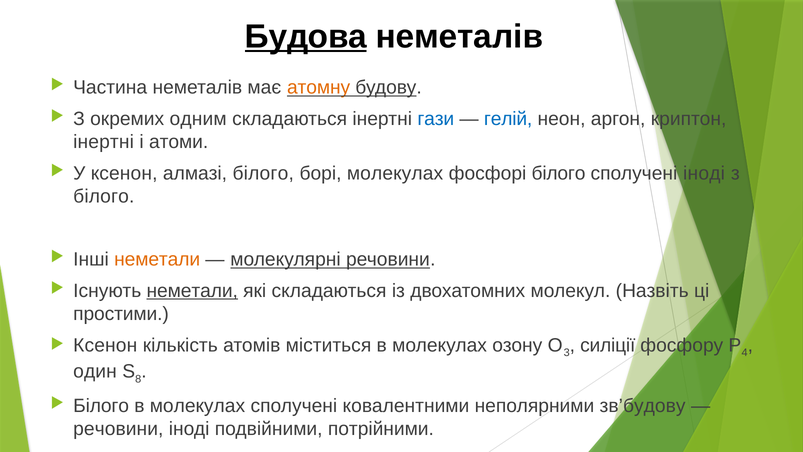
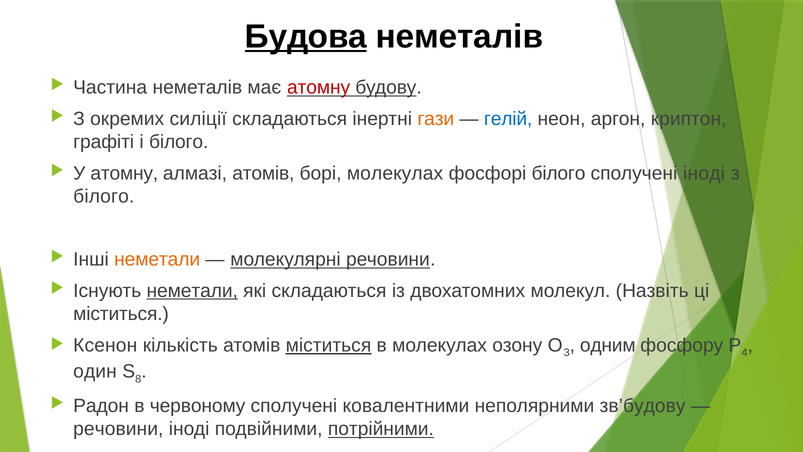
атомну colour: orange -> red (319, 87)
одним: одним -> силіції (198, 119)
гази colour: blue -> orange (436, 119)
інертні: інертні -> графіті (104, 142)
і атоми: атоми -> білого (179, 142)
У ксенон: ксенон -> атомну (124, 173)
алмазі білого: білого -> атомів (263, 173)
простими: простими -> міститься (121, 314)
міститься underline: none -> present (329, 345)
силіції: силіції -> одним (608, 345)
Білого: Білого -> Радон (101, 406)
молекулах: молекулах -> червоному (198, 406)
потрійними underline: none -> present (381, 429)
